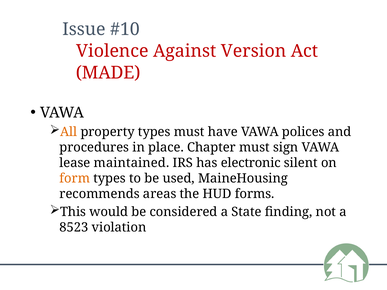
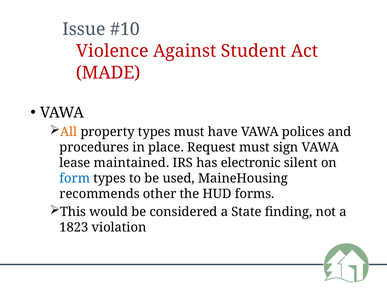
Version: Version -> Student (254, 51)
Chapter: Chapter -> Request (211, 148)
form colour: orange -> blue (75, 178)
areas: areas -> other (160, 194)
8523: 8523 -> 1823 (74, 228)
